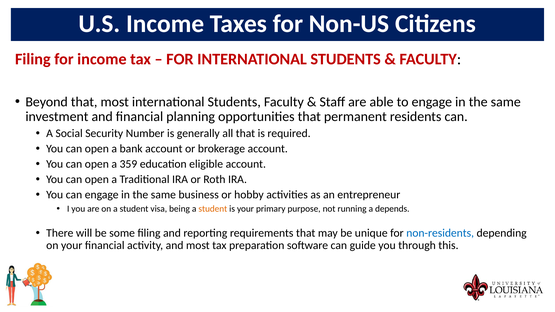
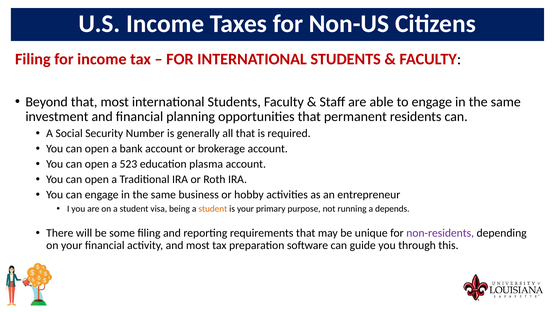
359: 359 -> 523 (128, 164)
eligible: eligible -> plasma (206, 164)
non-residents colour: blue -> purple (440, 233)
